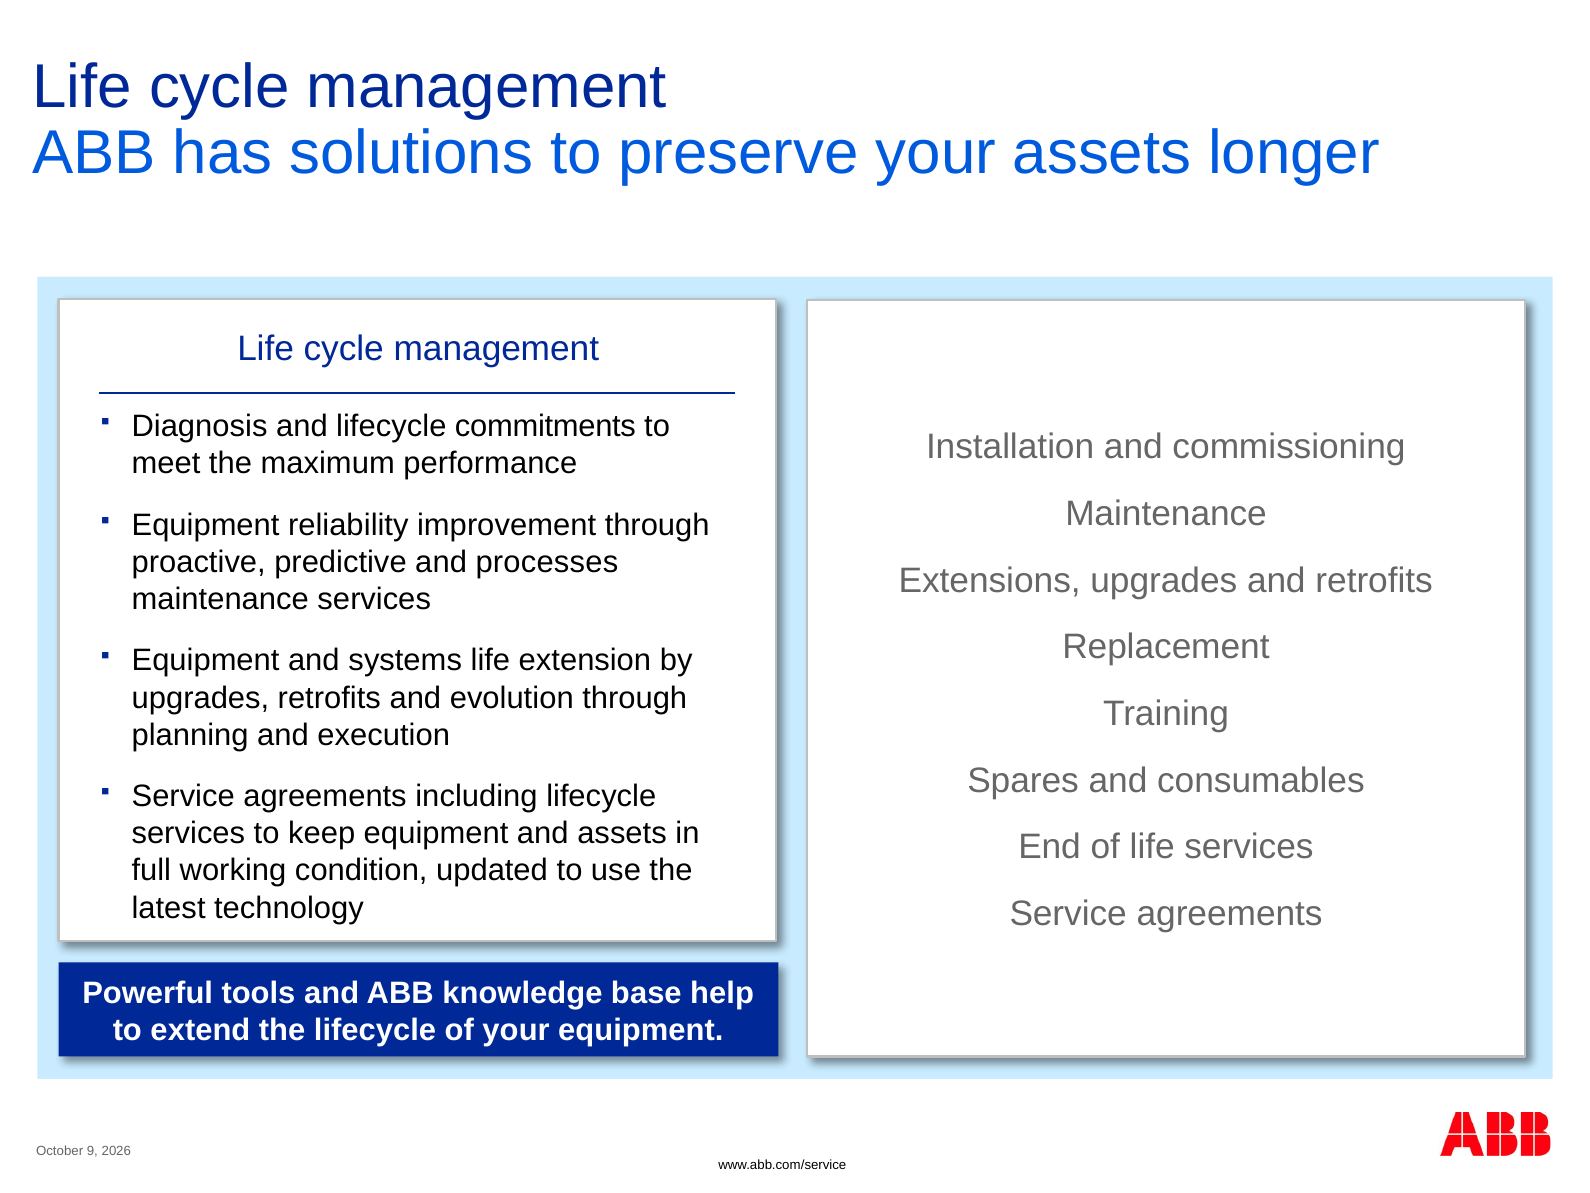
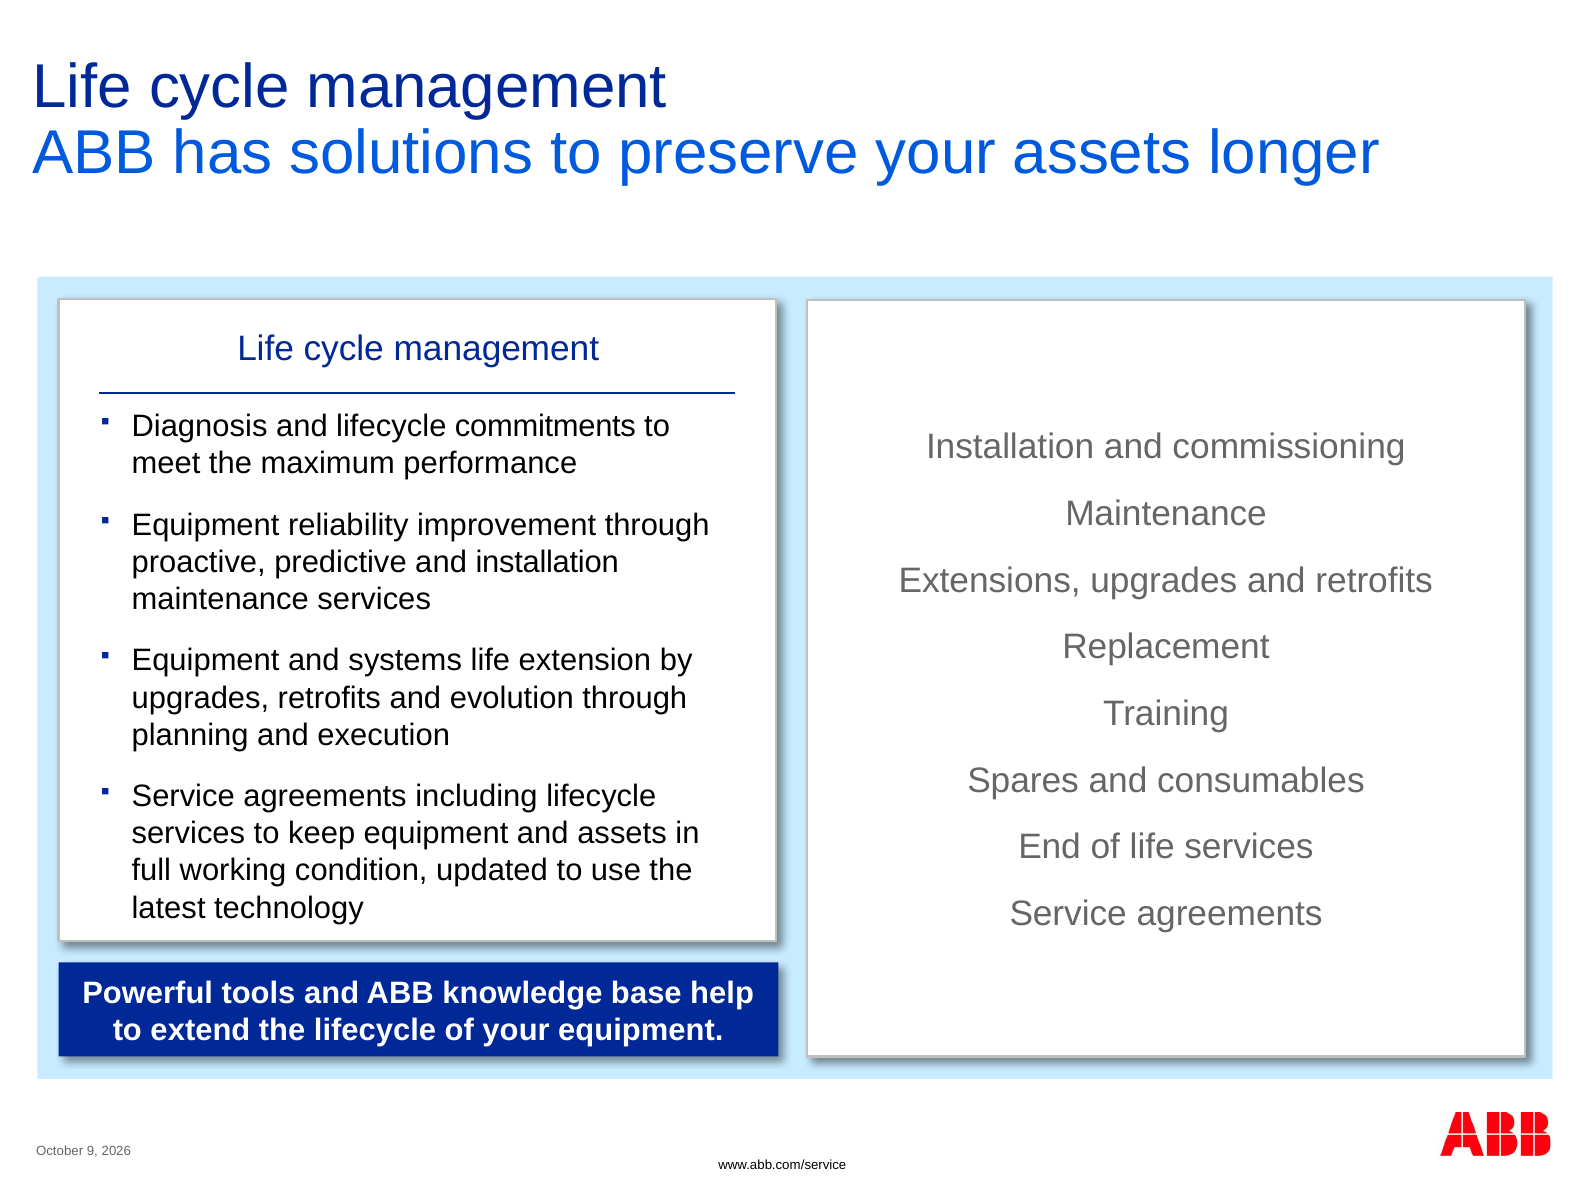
and processes: processes -> installation (547, 562)
